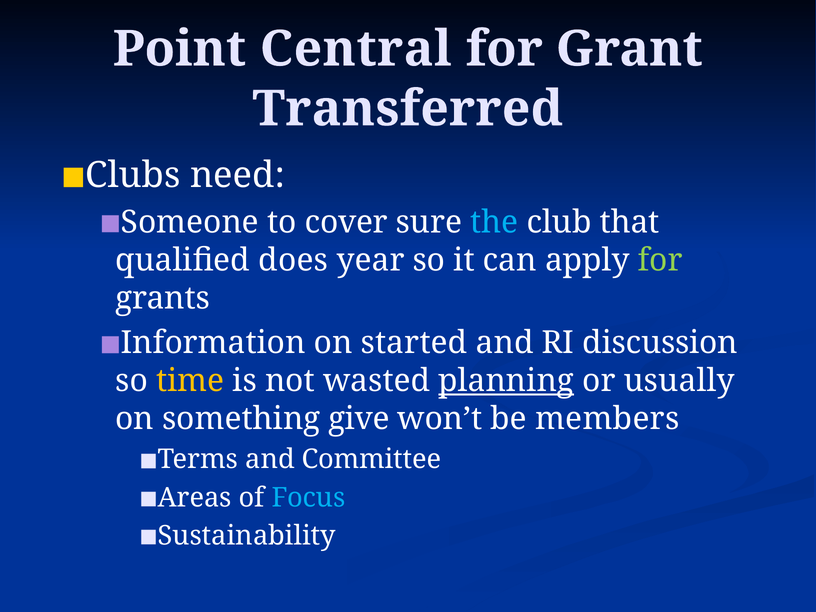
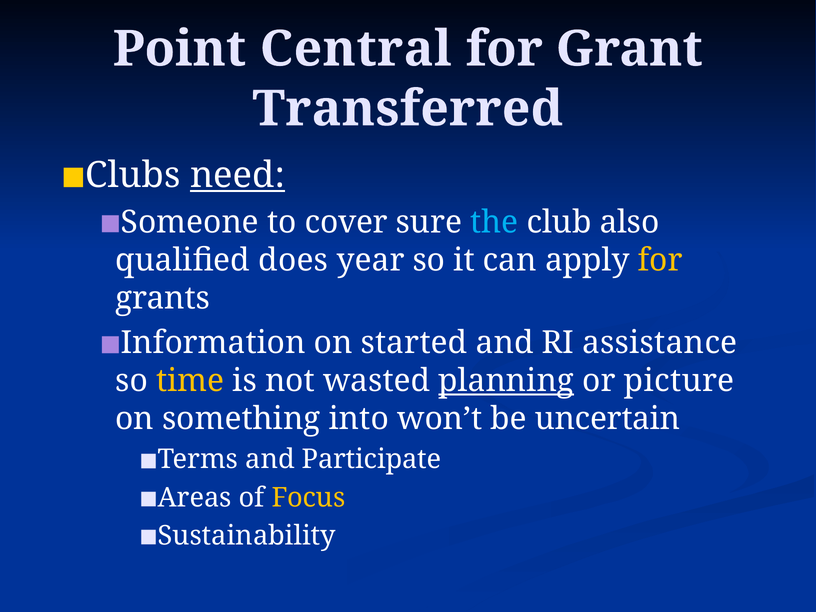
need underline: none -> present (237, 175)
that: that -> also (630, 222)
for colour: light green -> yellow (660, 260)
discussion: discussion -> assistance (660, 343)
usually: usually -> picture (679, 381)
give: give -> into (359, 419)
members: members -> uncertain (608, 419)
Committee: Committee -> Participate (371, 459)
Focus colour: light blue -> yellow (308, 498)
